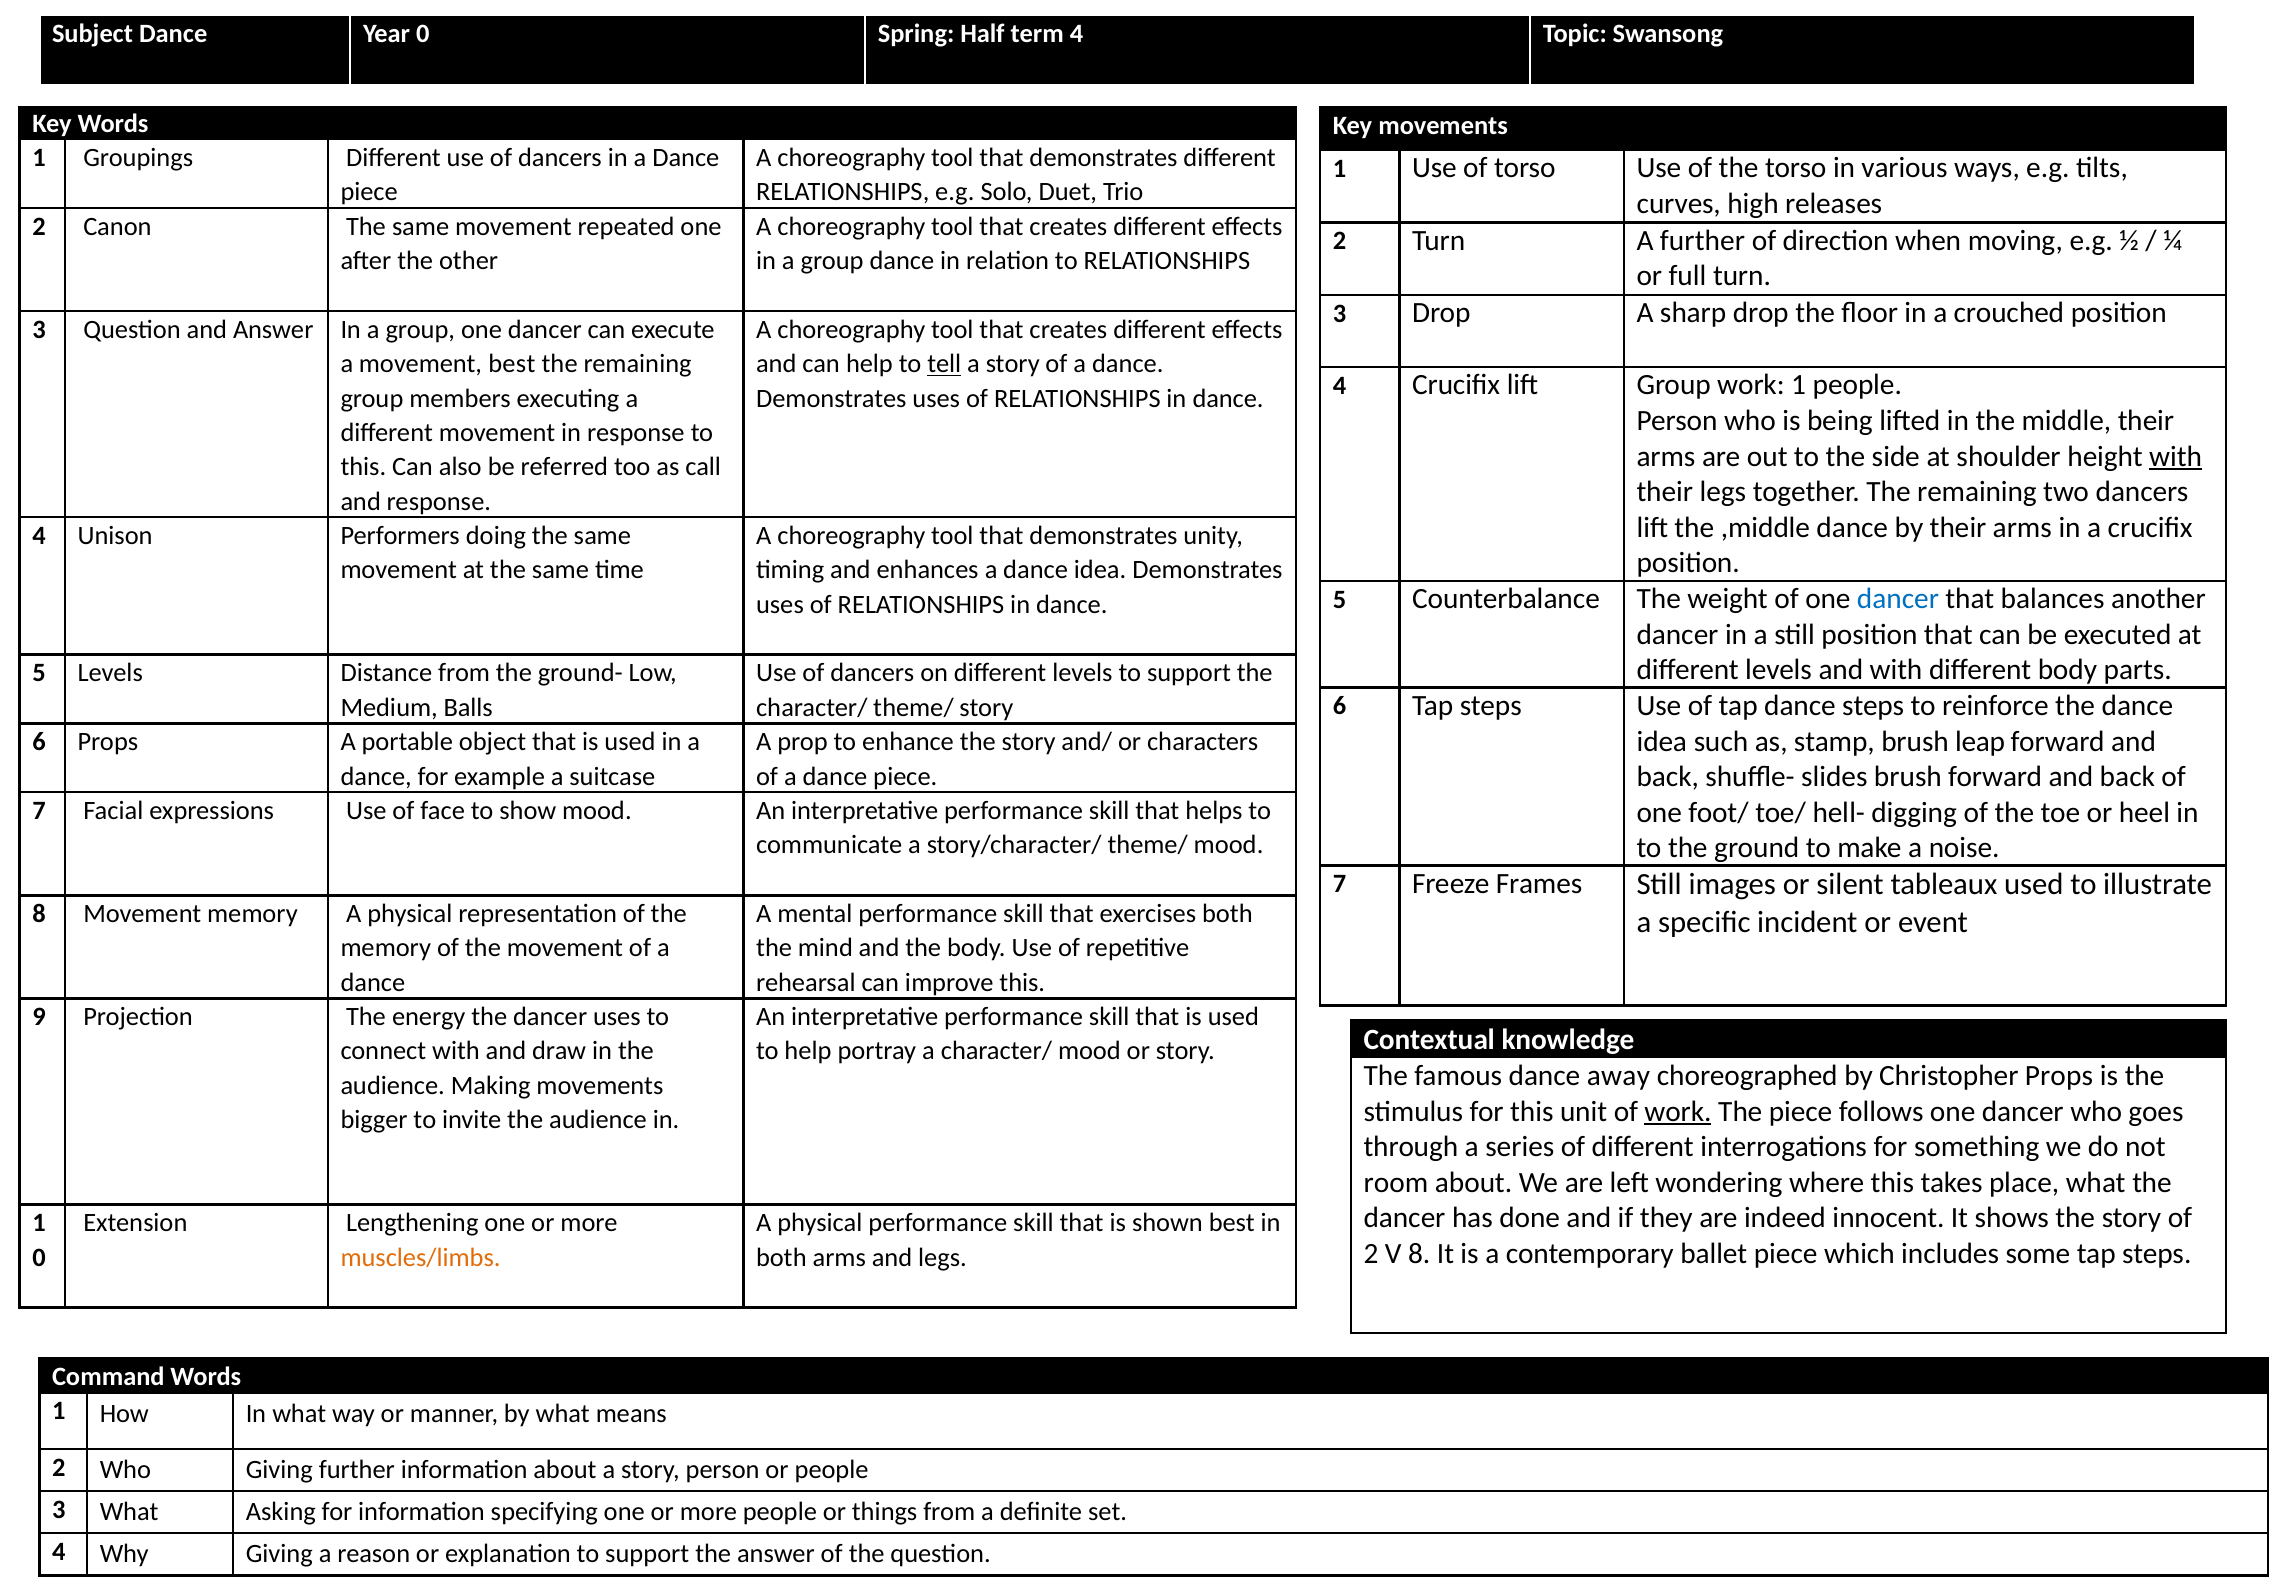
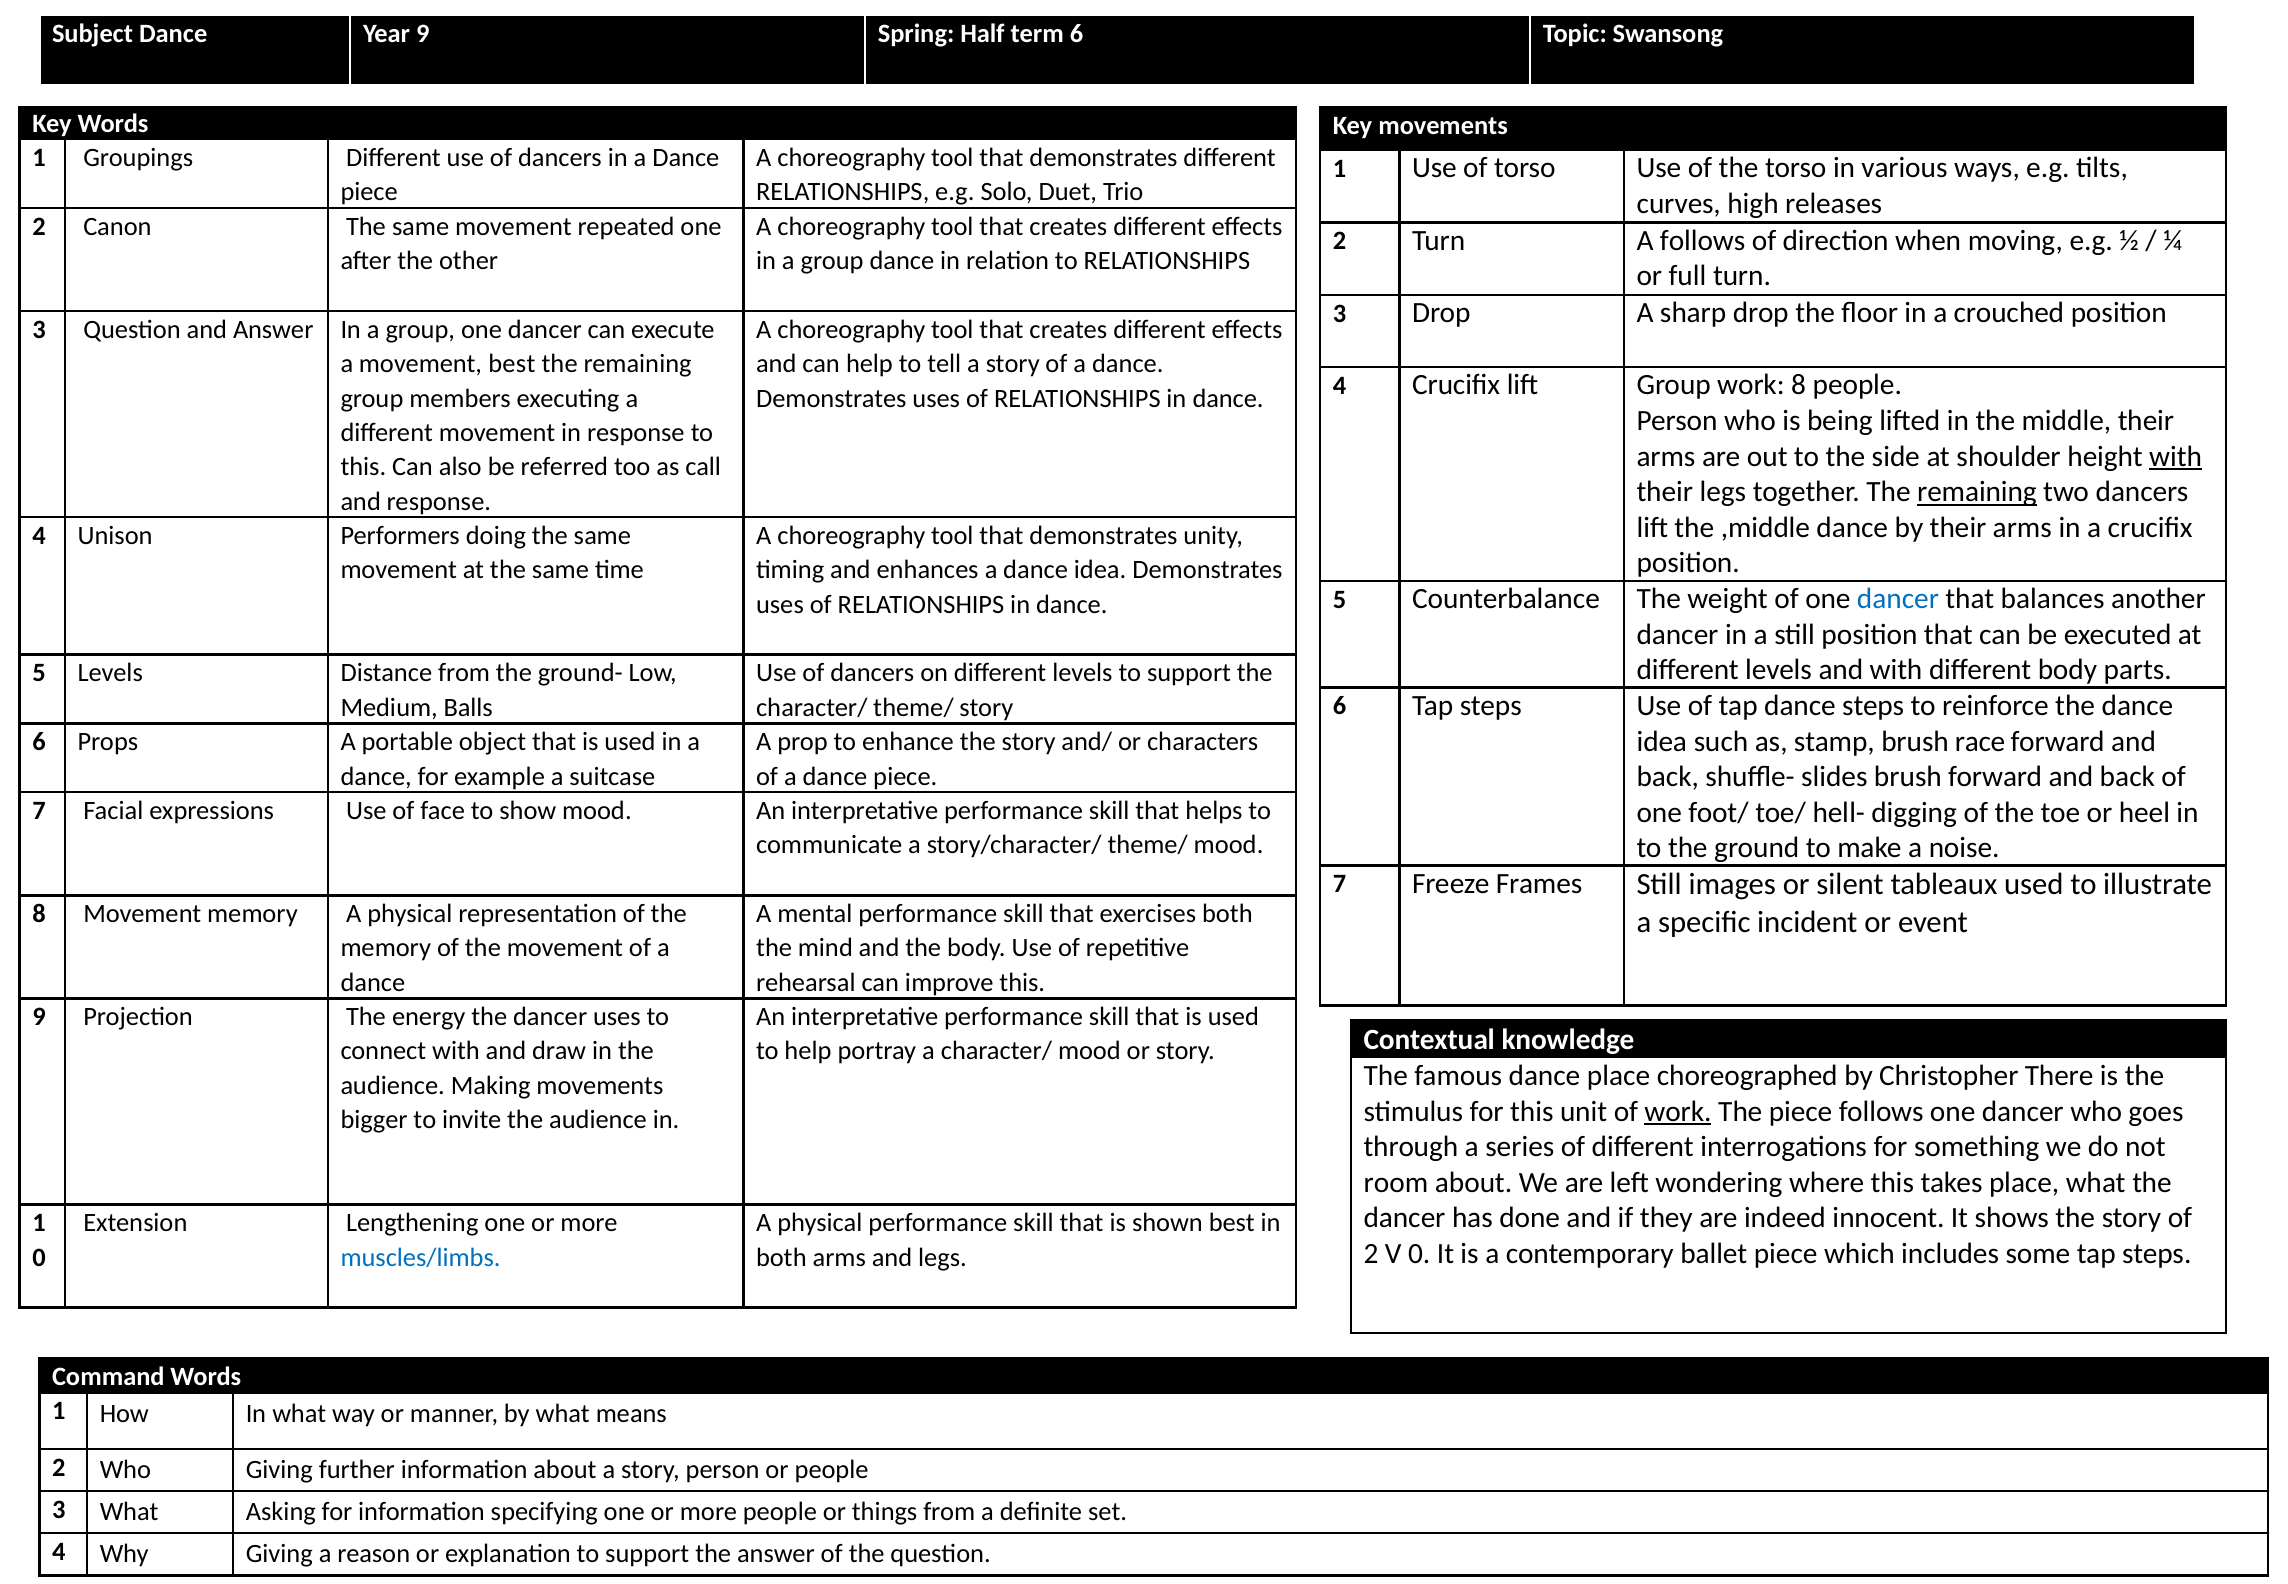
Year 0: 0 -> 9 (423, 33)
term 4: 4 -> 6 (1077, 33)
A further: further -> follows (1703, 241)
tell underline: present -> none (944, 364)
work 1: 1 -> 8 (1799, 385)
remaining underline: none -> present (1977, 492)
leap: leap -> race (1980, 741)
dance away: away -> place (1619, 1076)
Christopher Props: Props -> There (2059, 1076)
V 8: 8 -> 0 (1419, 1254)
muscles/limbs colour: orange -> blue (421, 1257)
